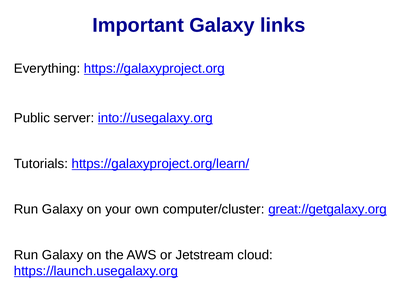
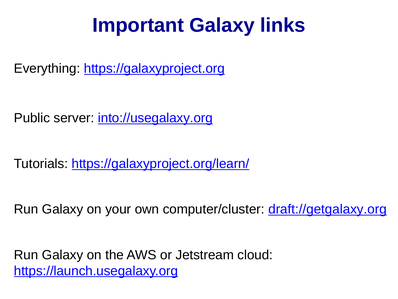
great://getgalaxy.org: great://getgalaxy.org -> draft://getgalaxy.org (328, 209)
